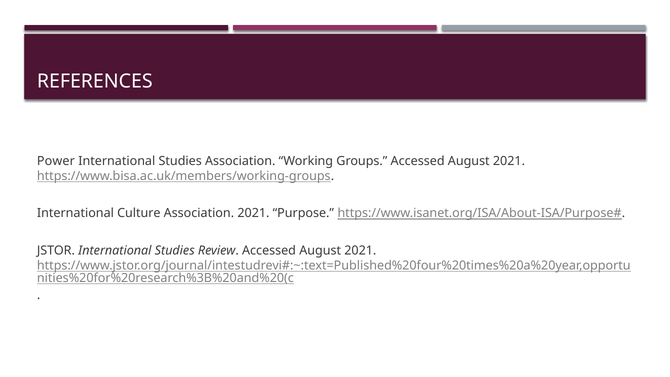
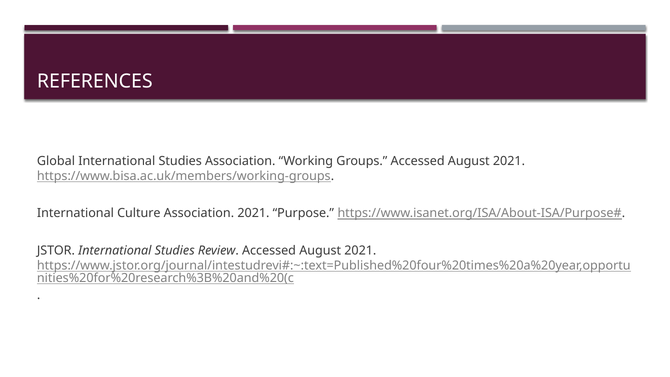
Power: Power -> Global (56, 161)
